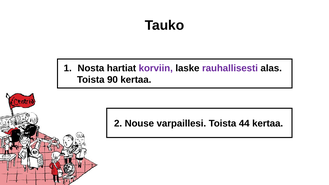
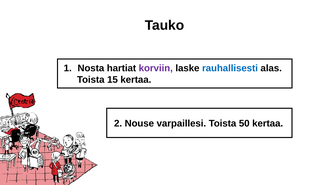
rauhallisesti colour: purple -> blue (230, 68)
90: 90 -> 15 (112, 80)
44: 44 -> 50 (244, 123)
